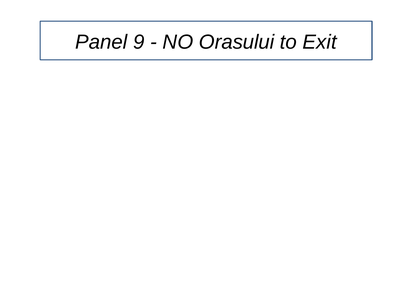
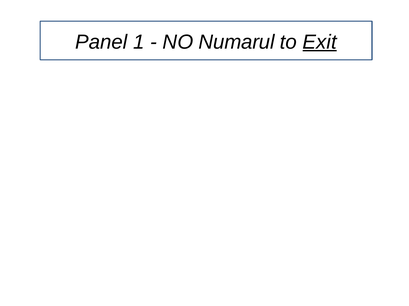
9: 9 -> 1 (139, 42)
Orasului: Orasului -> Numarul (237, 42)
Exit underline: none -> present (320, 42)
